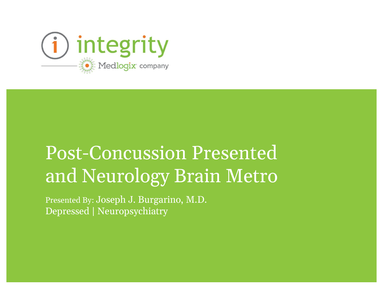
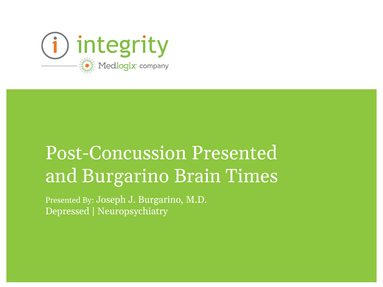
and Neurology: Neurology -> Burgarino (126, 176)
Metro: Metro -> Times (252, 176)
